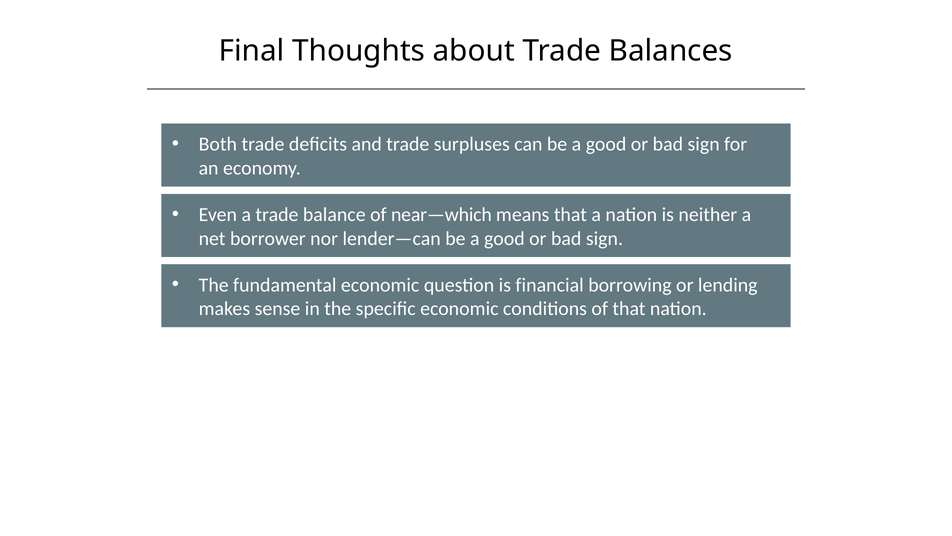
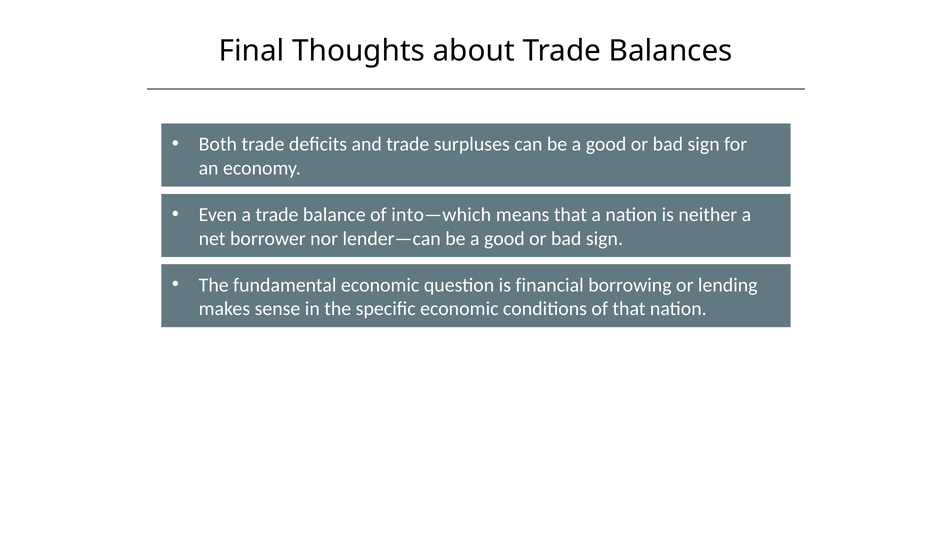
near—which: near—which -> into—which (441, 214)
